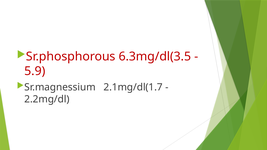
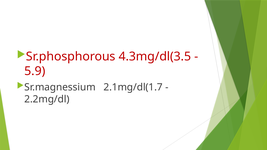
6.3mg/dl(3.5: 6.3mg/dl(3.5 -> 4.3mg/dl(3.5 (155, 57)
